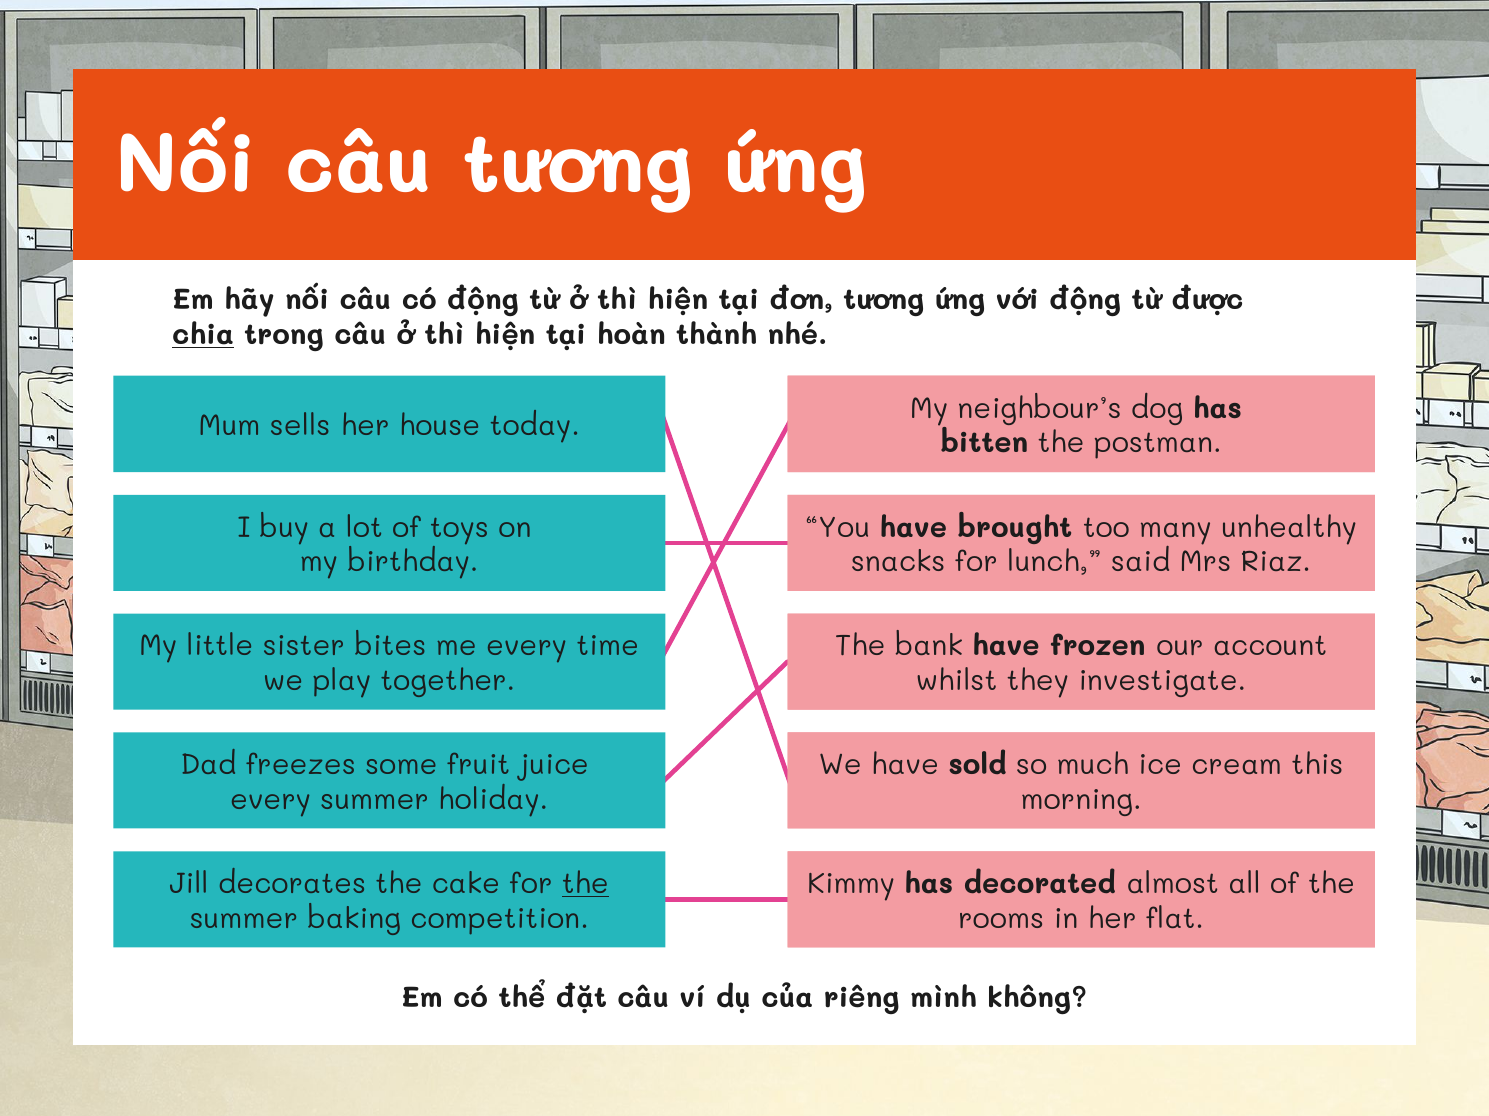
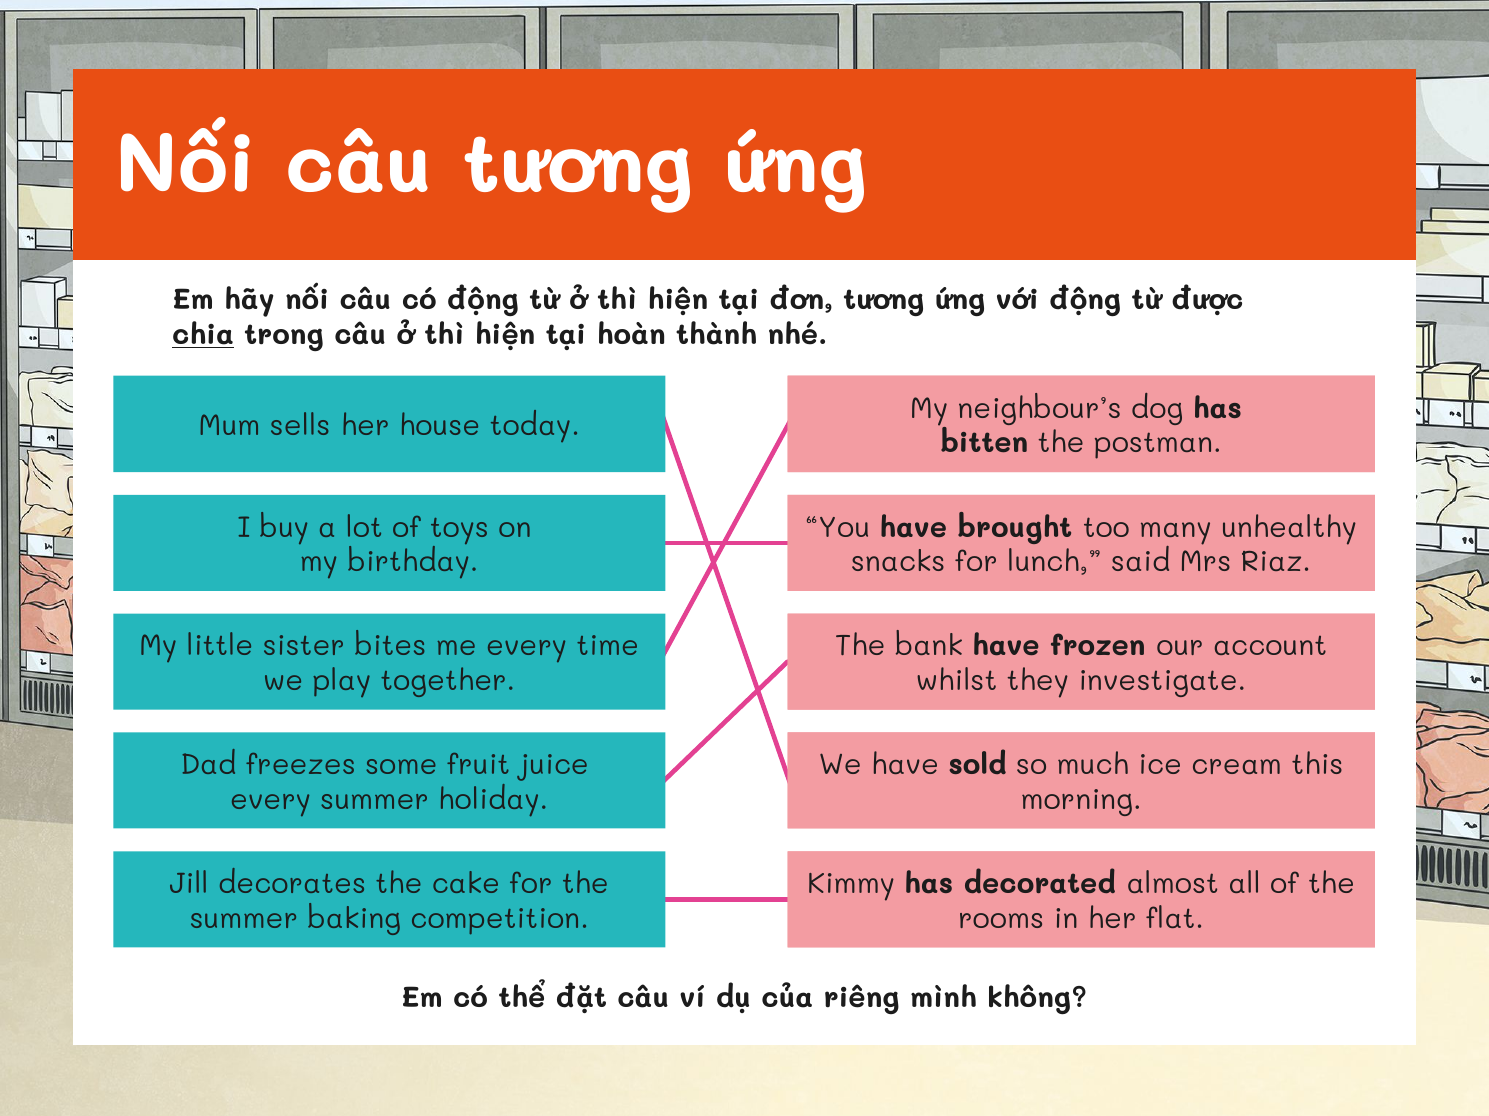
the underline: present -> none (585, 885)
